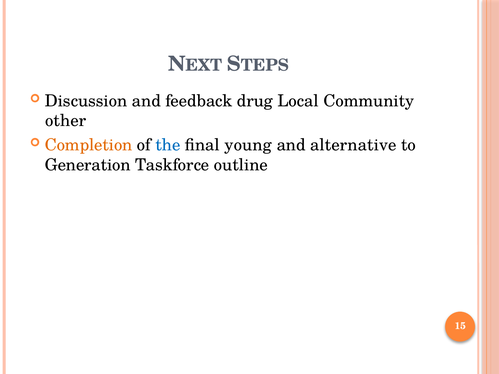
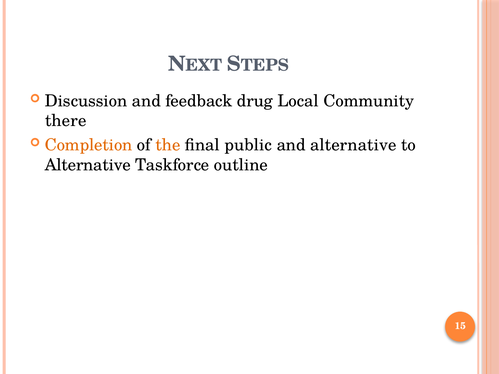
other: other -> there (66, 121)
the colour: blue -> orange (168, 145)
young: young -> public (248, 145)
Generation: Generation -> Alternative (88, 165)
